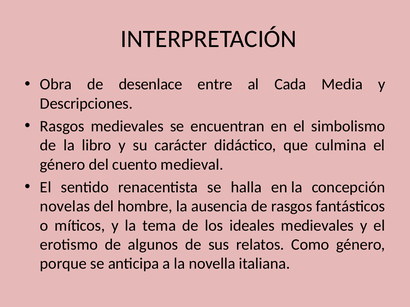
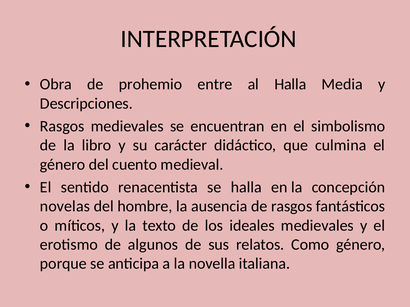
desenlace: desenlace -> prohemio (150, 84)
al Cada: Cada -> Halla (290, 84)
tema: tema -> texto (159, 226)
